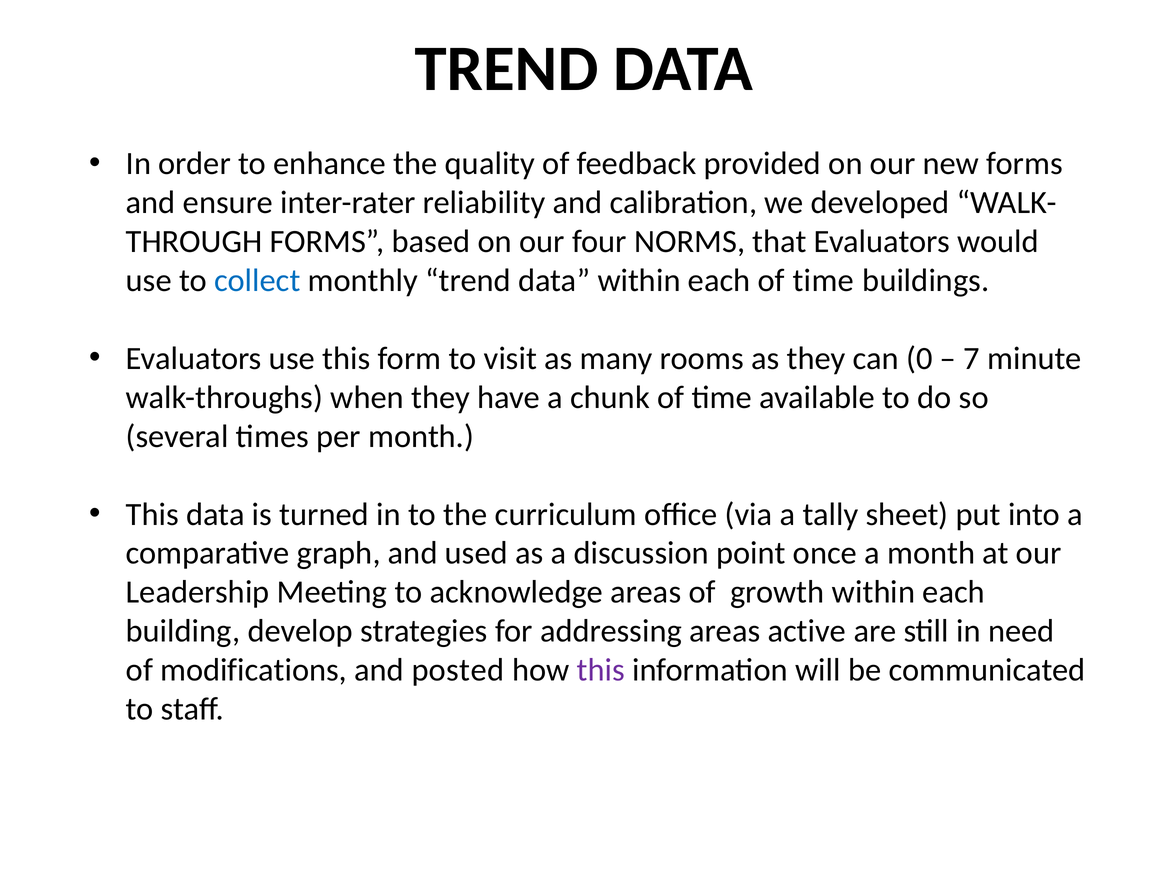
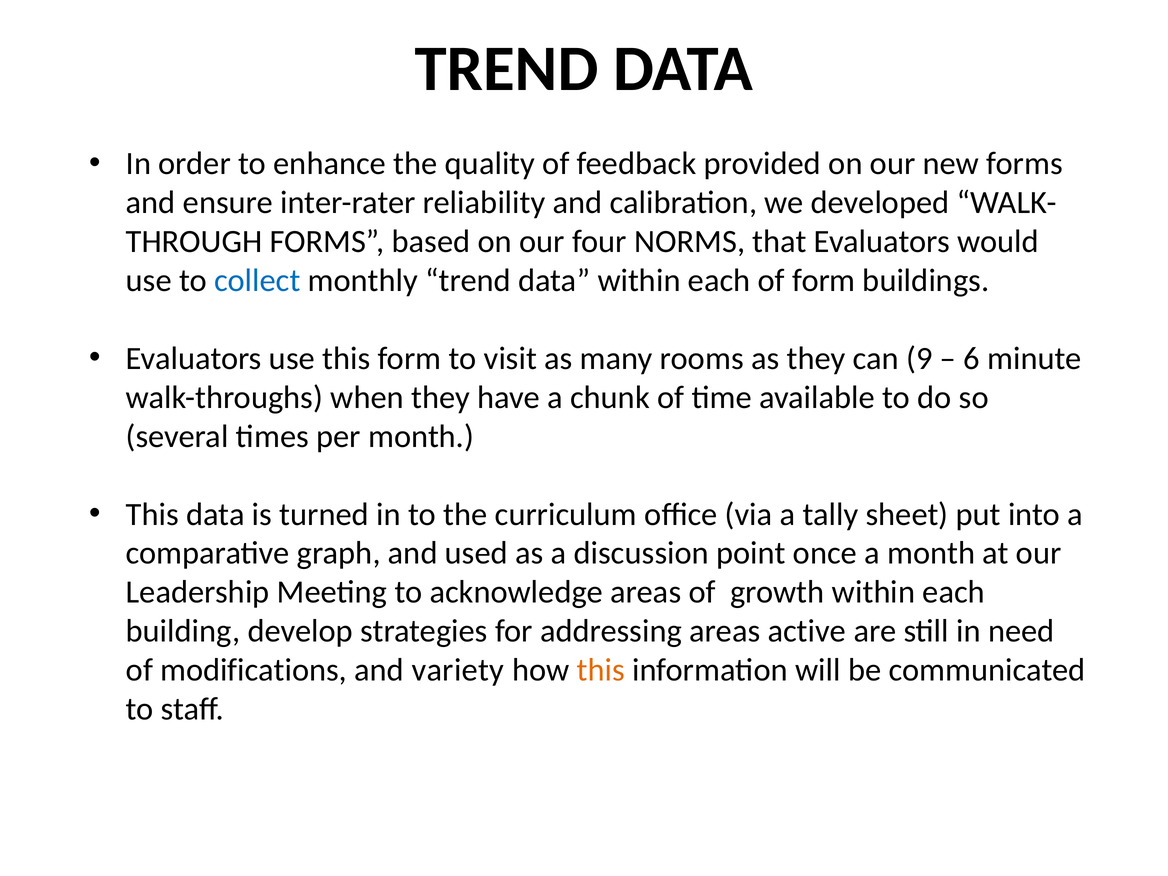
each of time: time -> form (824, 281)
0: 0 -> 9 (919, 358)
7: 7 -> 6 (971, 358)
posted: posted -> variety (458, 670)
this colour: purple -> orange (601, 670)
